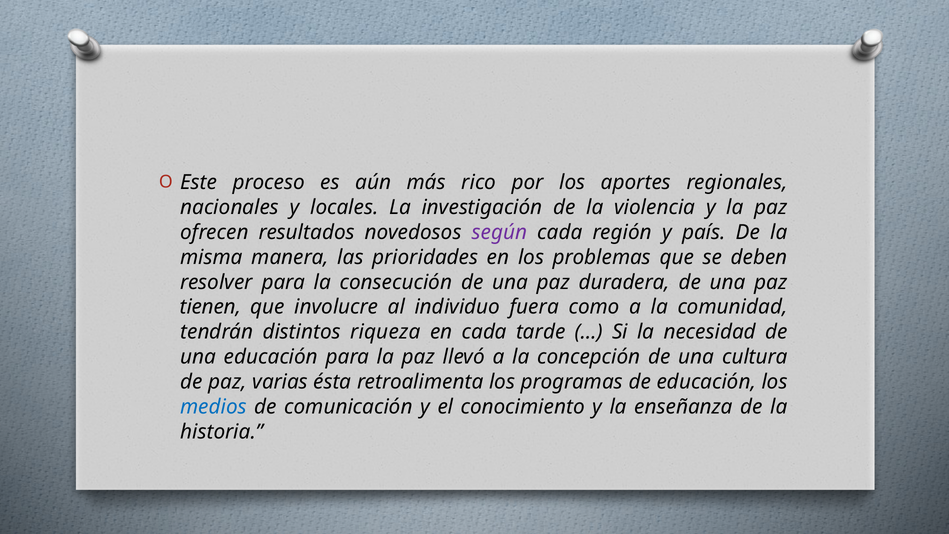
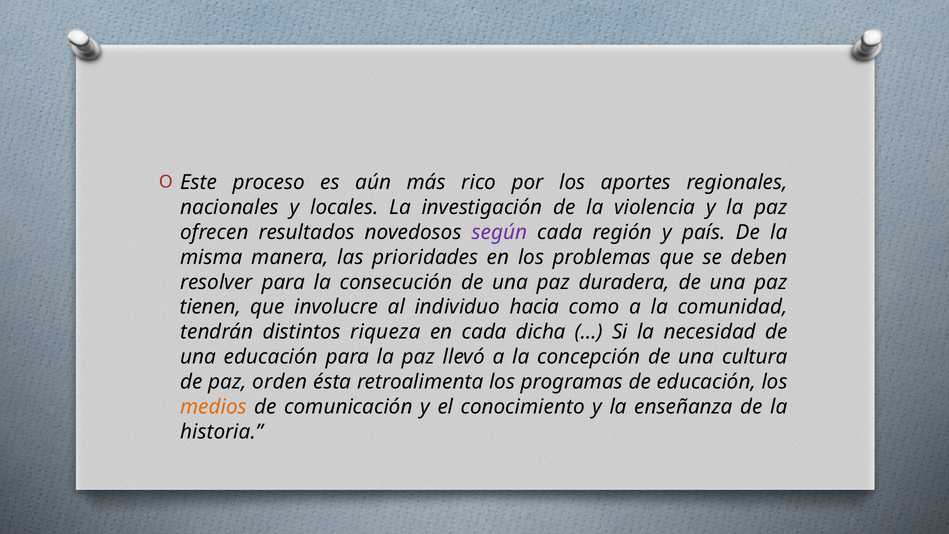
fuera: fuera -> hacia (534, 307)
tarde: tarde -> dicha (541, 332)
varias: varias -> orden (280, 382)
medios colour: blue -> orange (214, 407)
